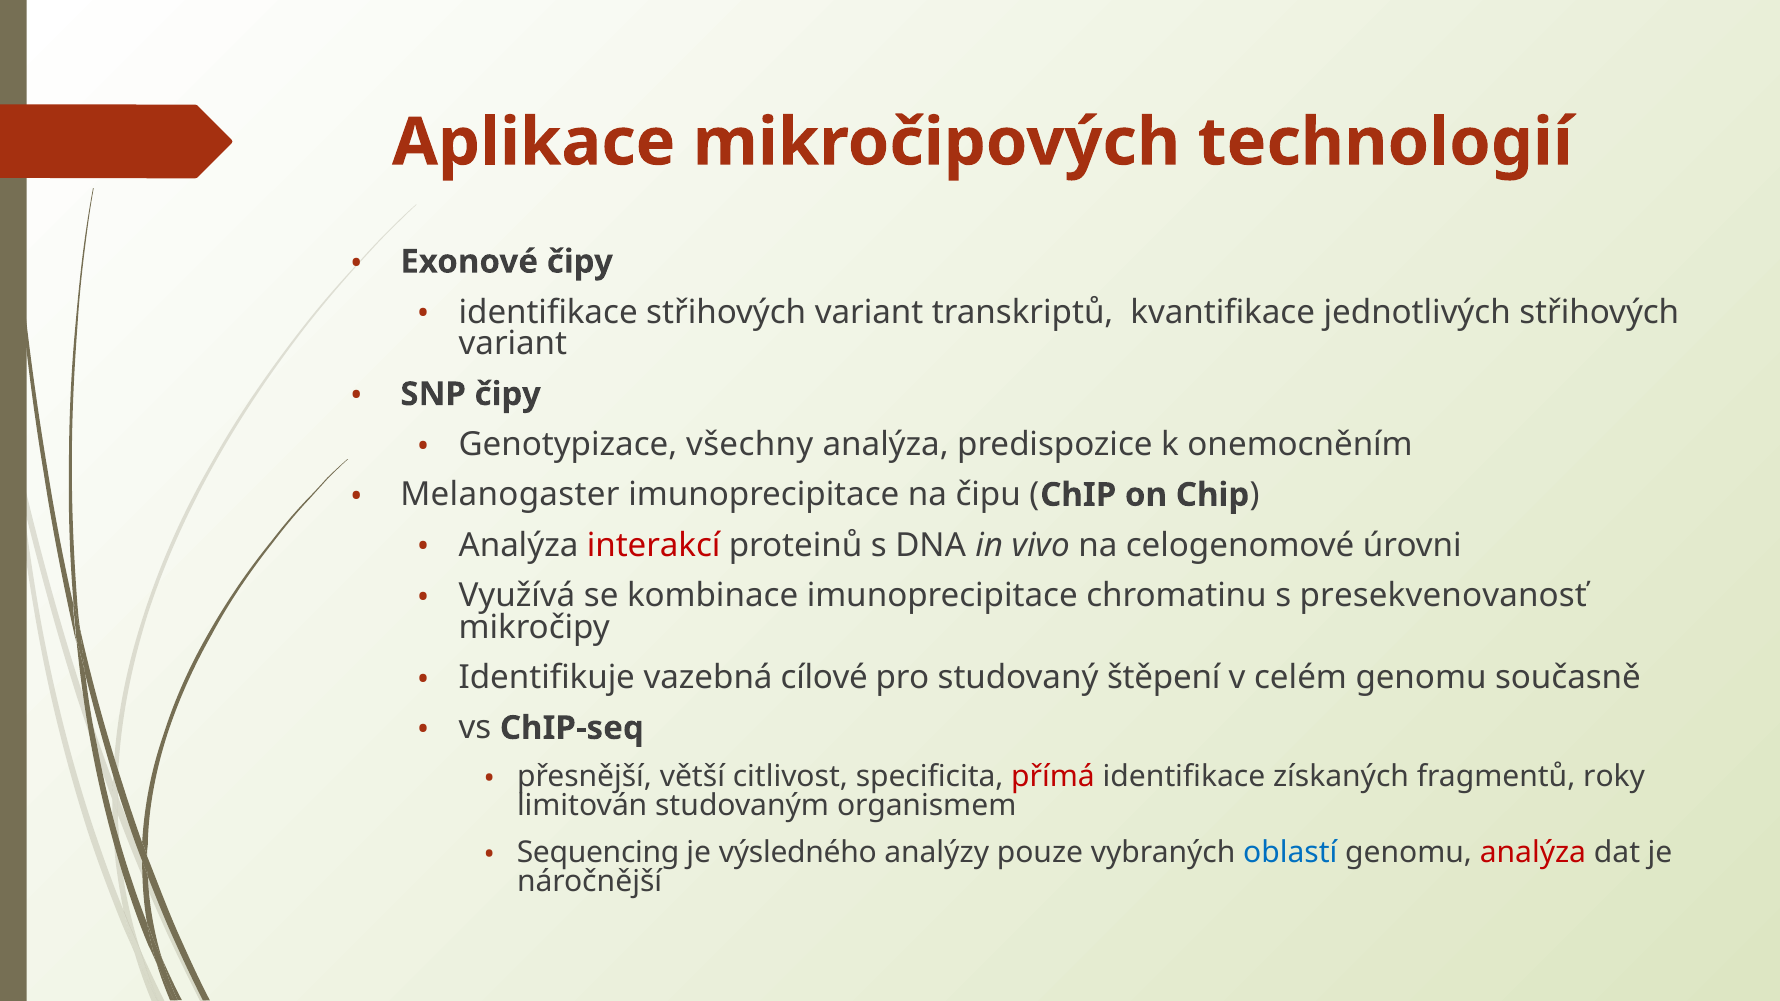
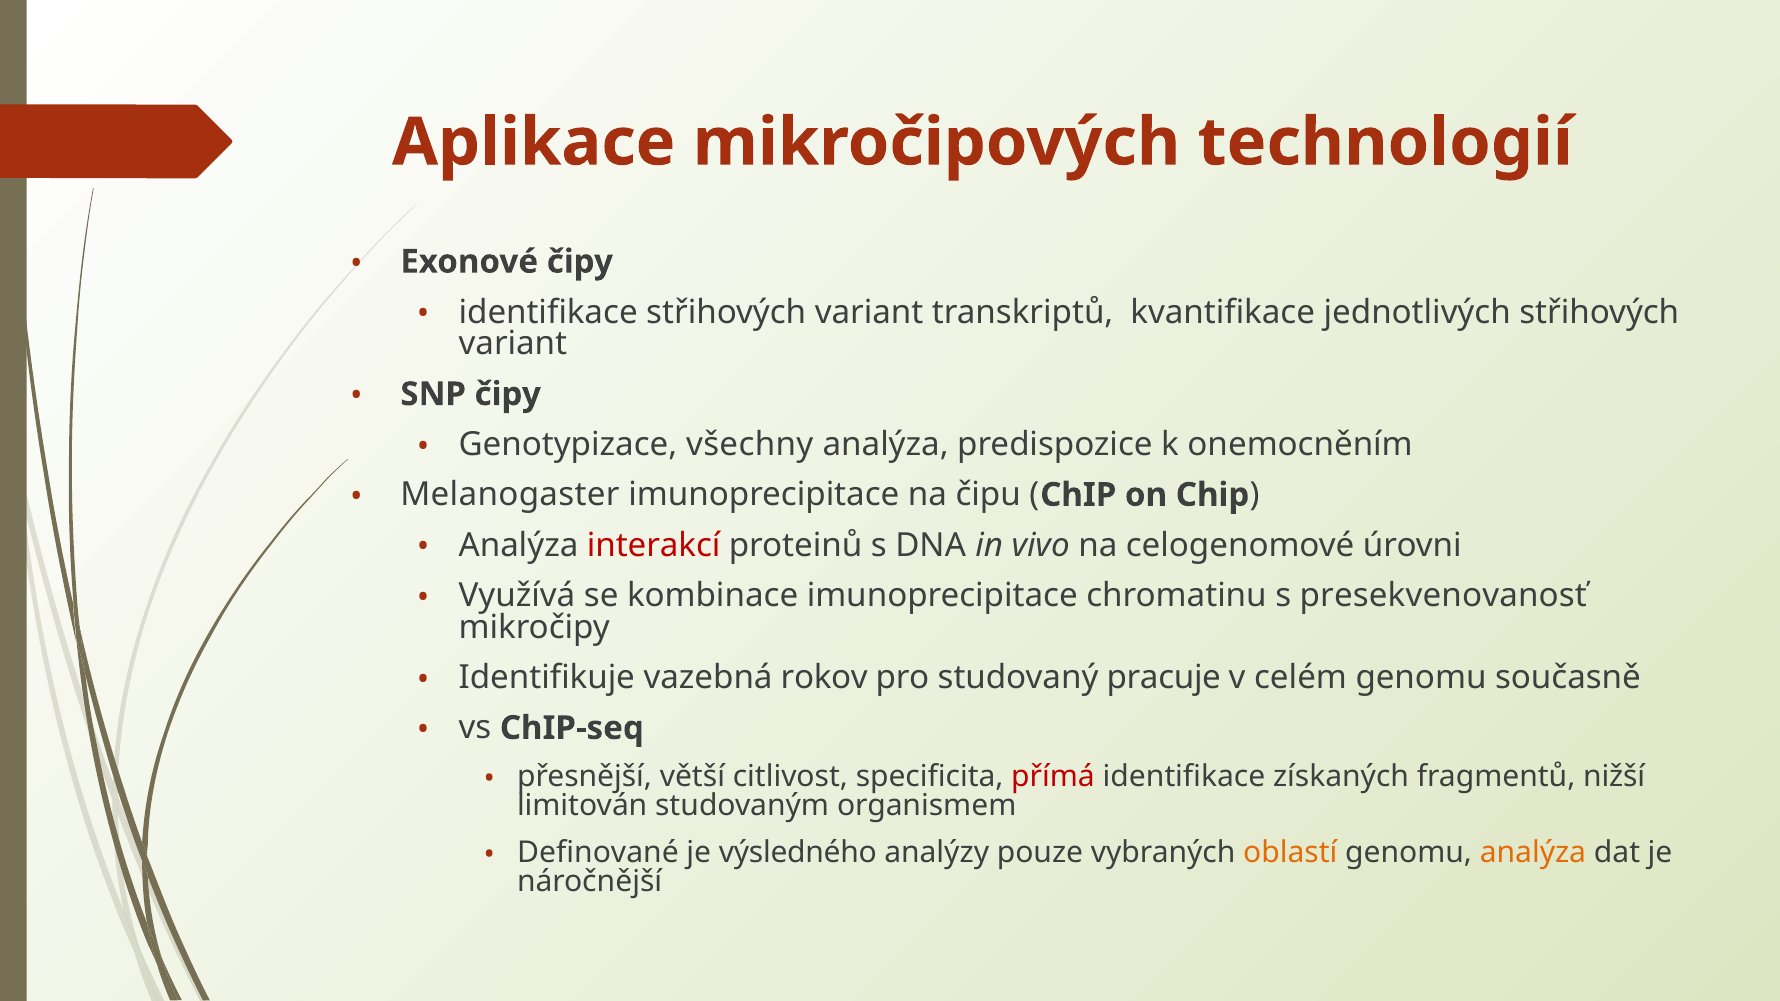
cílové: cílové -> rokov (824, 678)
štěpení: štěpení -> pracuje (1164, 678)
roky: roky -> nižší (1614, 777)
Sequencing: Sequencing -> Definované (598, 853)
oblastí colour: blue -> orange (1290, 853)
analýza colour: red -> orange (1533, 853)
